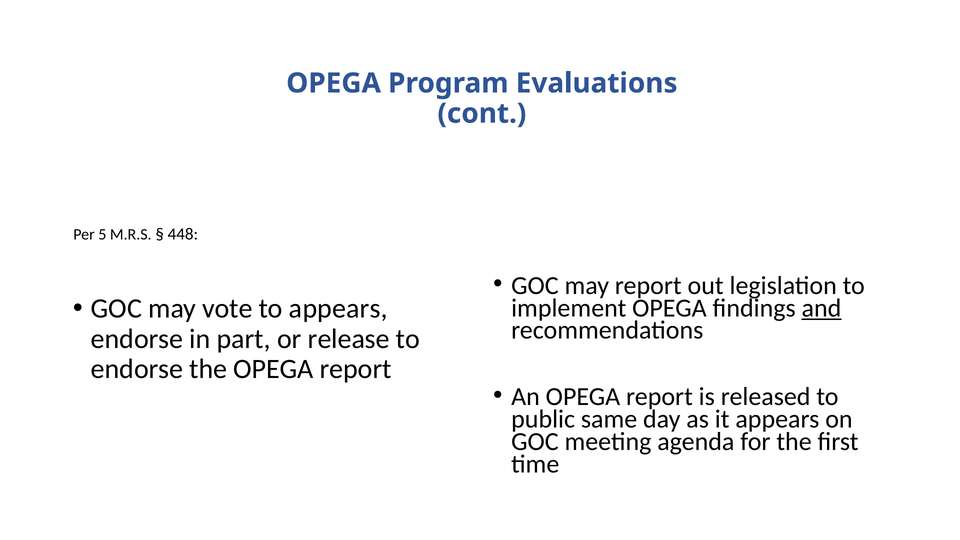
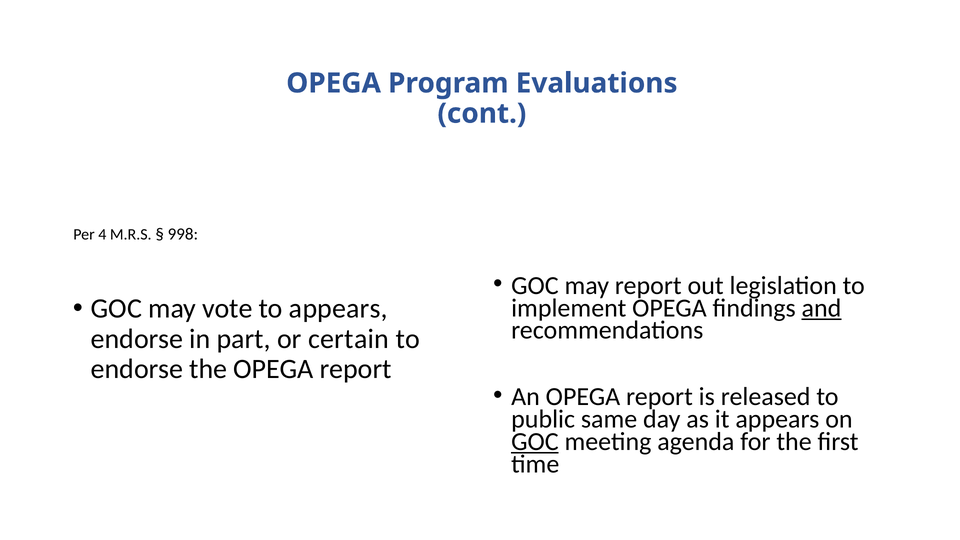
5: 5 -> 4 (102, 234)
448: 448 -> 998 (183, 234)
release: release -> certain (349, 339)
GOC underline: none -> present (535, 442)
